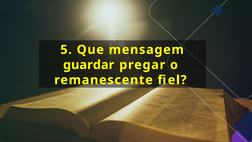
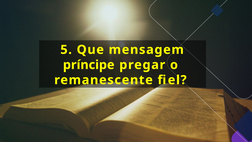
guardar: guardar -> príncipe (89, 65)
